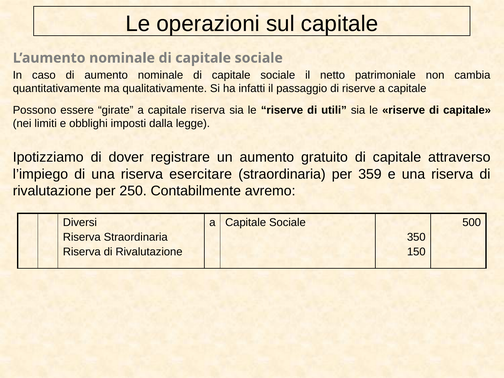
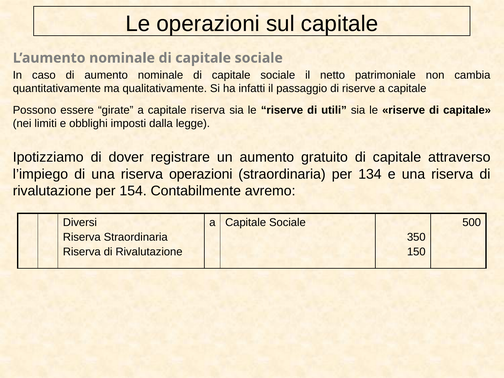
riserva esercitare: esercitare -> operazioni (201, 174)
359: 359 -> 134 (370, 174)
250: 250 -> 154 (133, 191)
